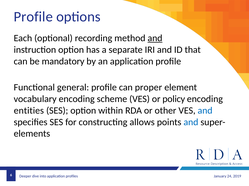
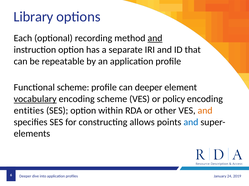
Profile: Profile -> Library (33, 17)
mandatory: mandatory -> repeatable (63, 61)
Functional general: general -> scheme (73, 88)
can proper: proper -> deeper (149, 88)
vocabulary underline: none -> present (35, 99)
and colour: blue -> orange (205, 111)
